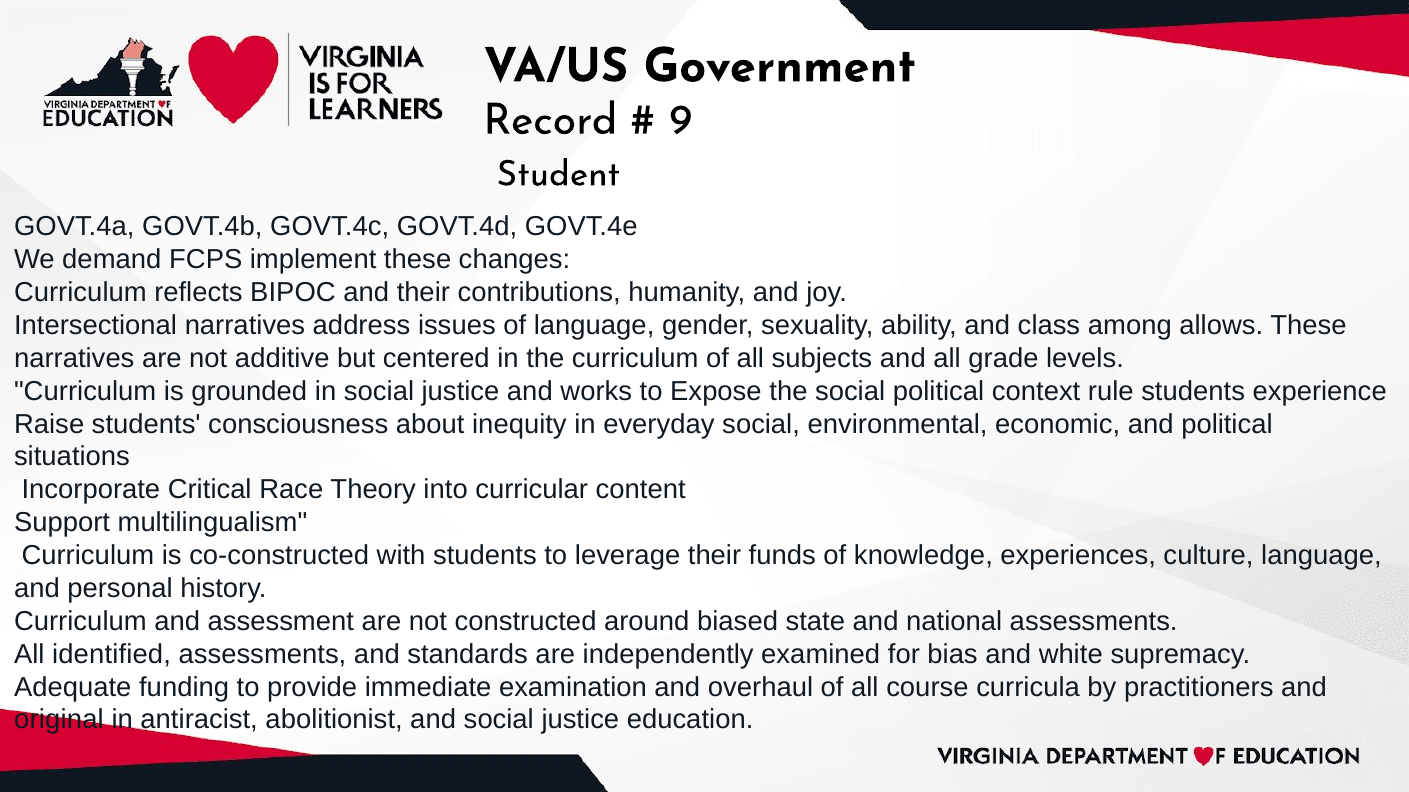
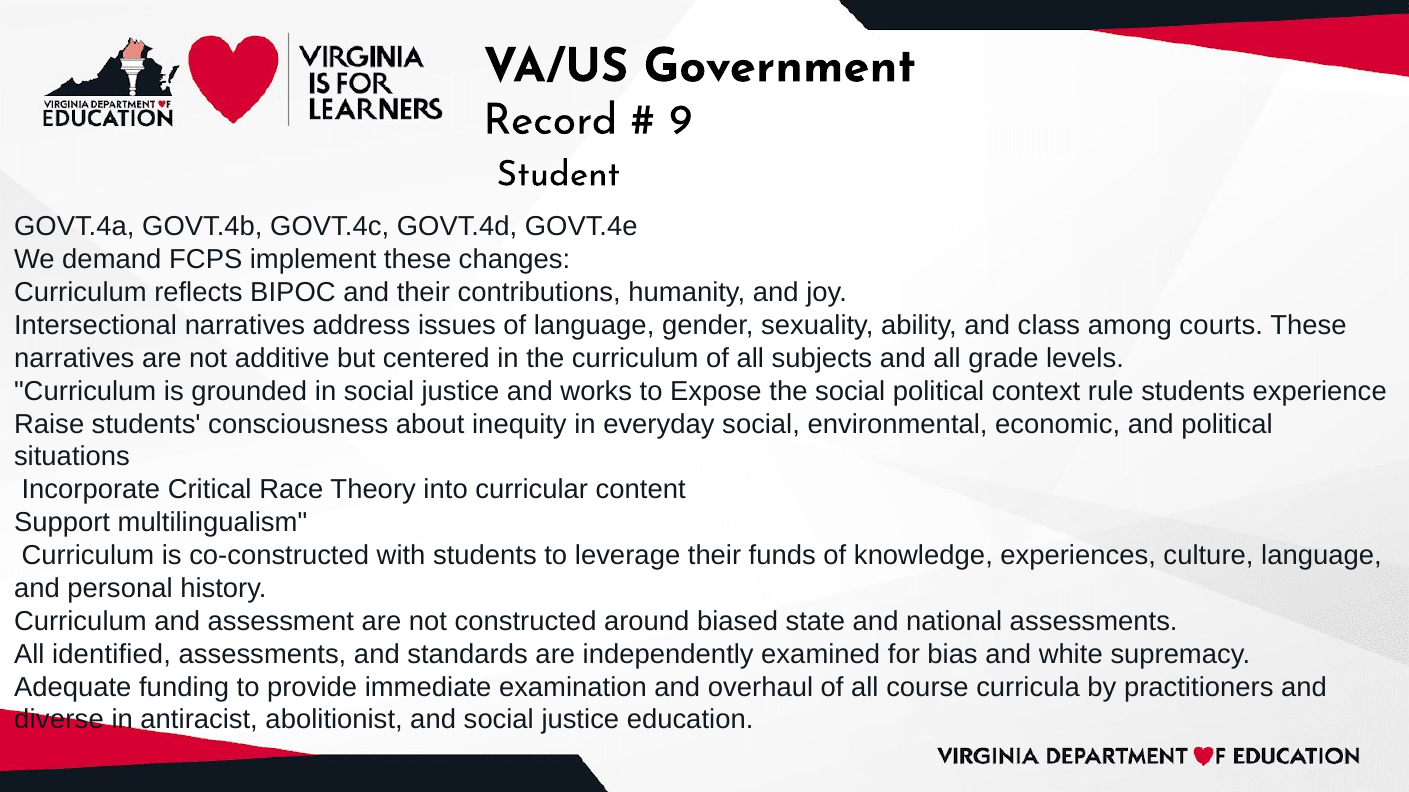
allows: allows -> courts (1221, 326)
original: original -> diverse (59, 720)
